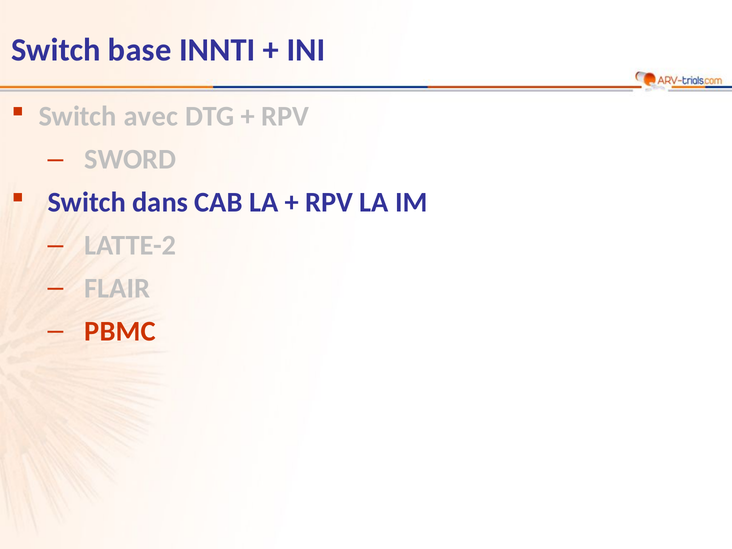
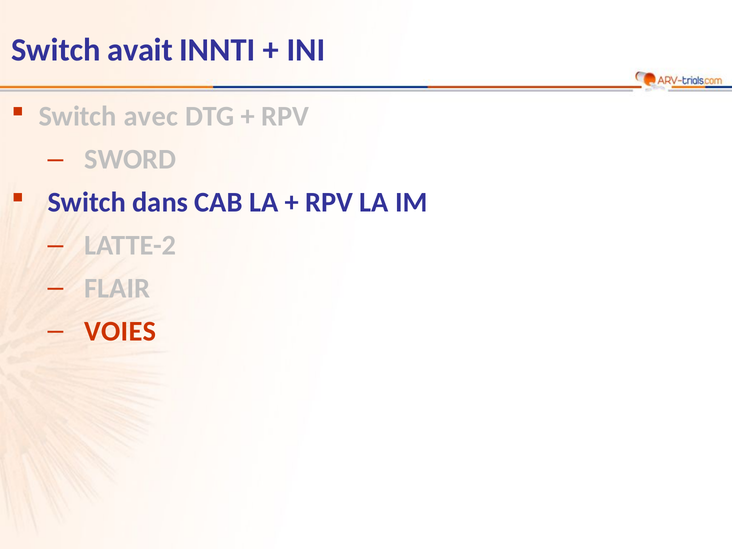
base: base -> avait (140, 50)
PBMC: PBMC -> VOIES (120, 331)
